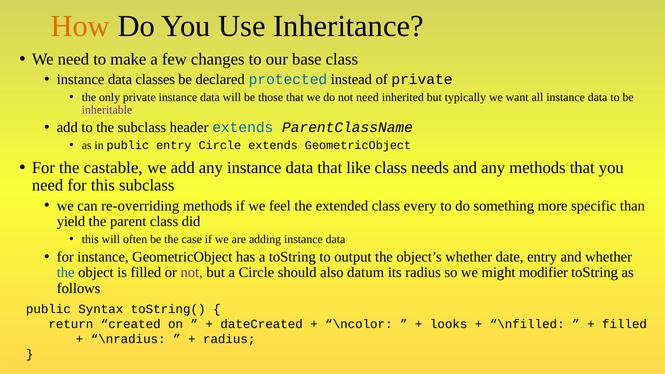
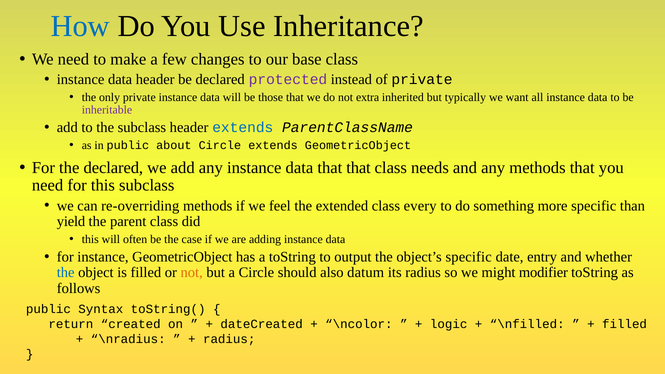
How colour: orange -> blue (80, 26)
data classes: classes -> header (155, 80)
protected colour: blue -> purple (288, 80)
not need: need -> extra (368, 97)
public entry: entry -> about (174, 145)
the castable: castable -> declared (113, 168)
that like: like -> that (359, 168)
object’s whether: whether -> specific (469, 257)
not colour: purple -> orange (192, 273)
looks: looks -> logic (449, 324)
